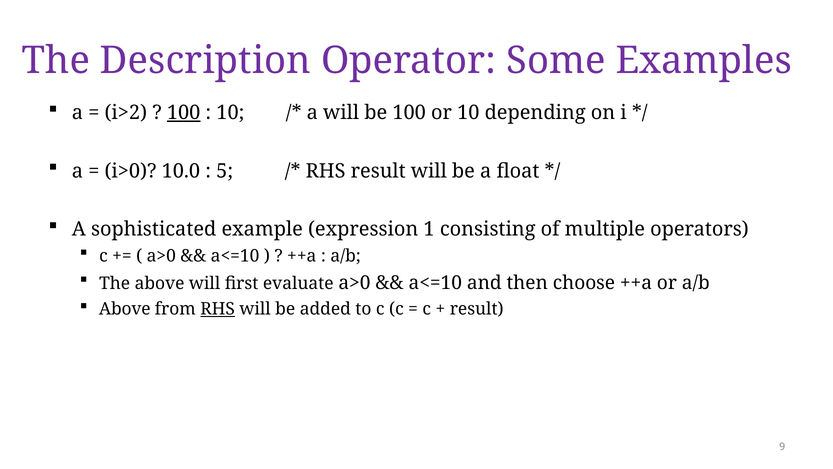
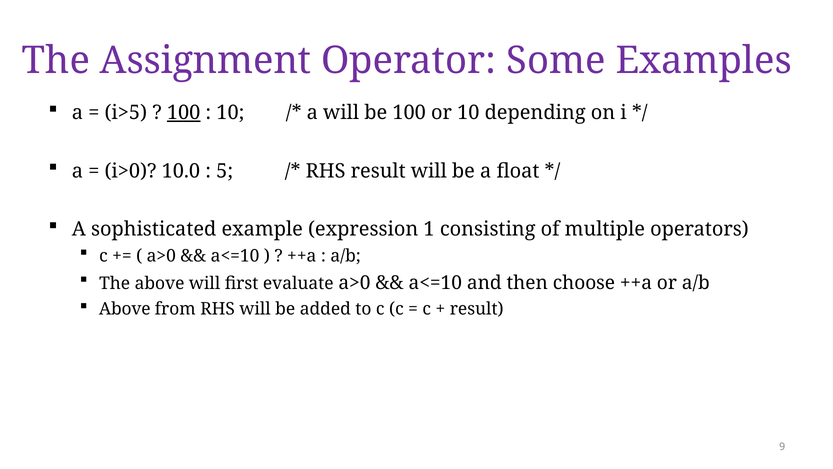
Description: Description -> Assignment (206, 60)
i>2: i>2 -> i>5 (126, 112)
RHS underline: present -> none (218, 309)
